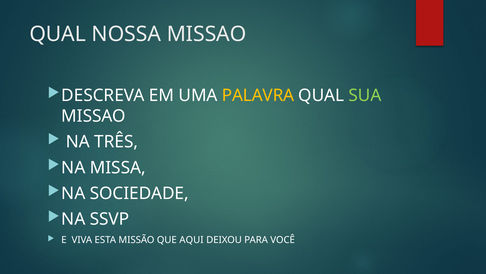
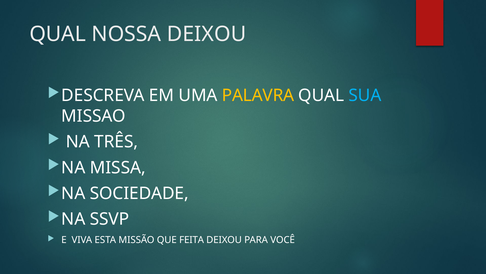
NOSSA MISSAO: MISSAO -> DEIXOU (207, 34)
SUA colour: light green -> light blue (365, 95)
AQUI: AQUI -> FEITA (192, 239)
